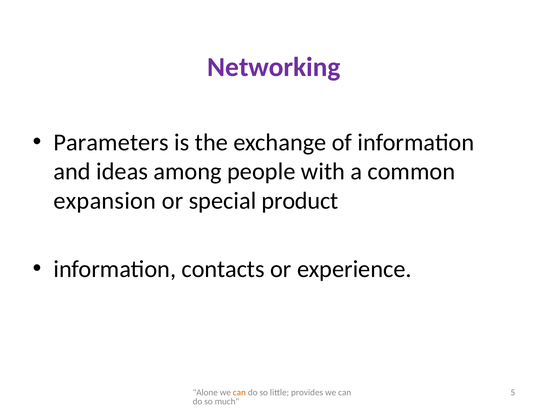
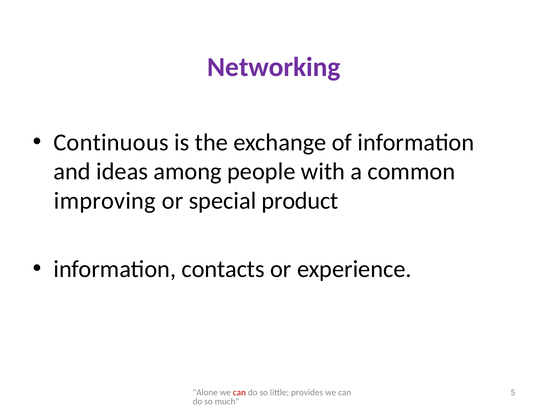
Parameters: Parameters -> Continuous (111, 142)
expansion: expansion -> improving (105, 201)
can colour: orange -> red (239, 392)
